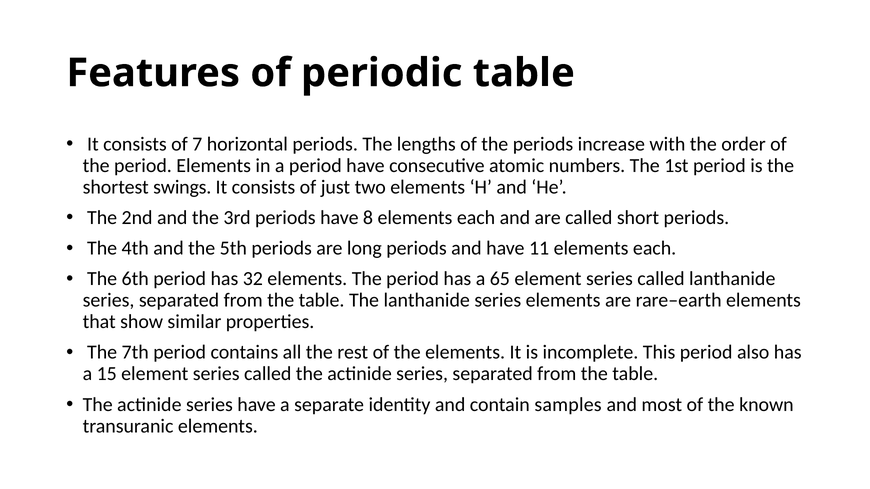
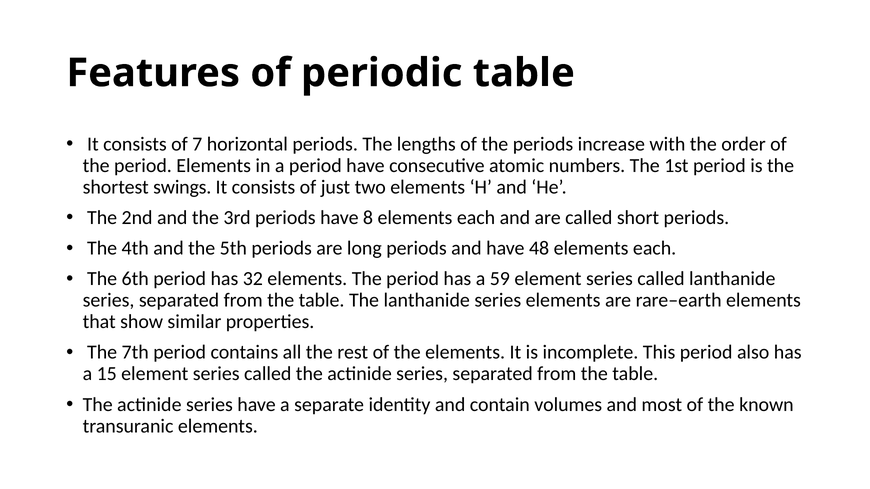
11: 11 -> 48 (539, 248)
65: 65 -> 59 (500, 279)
samples: samples -> volumes (568, 405)
